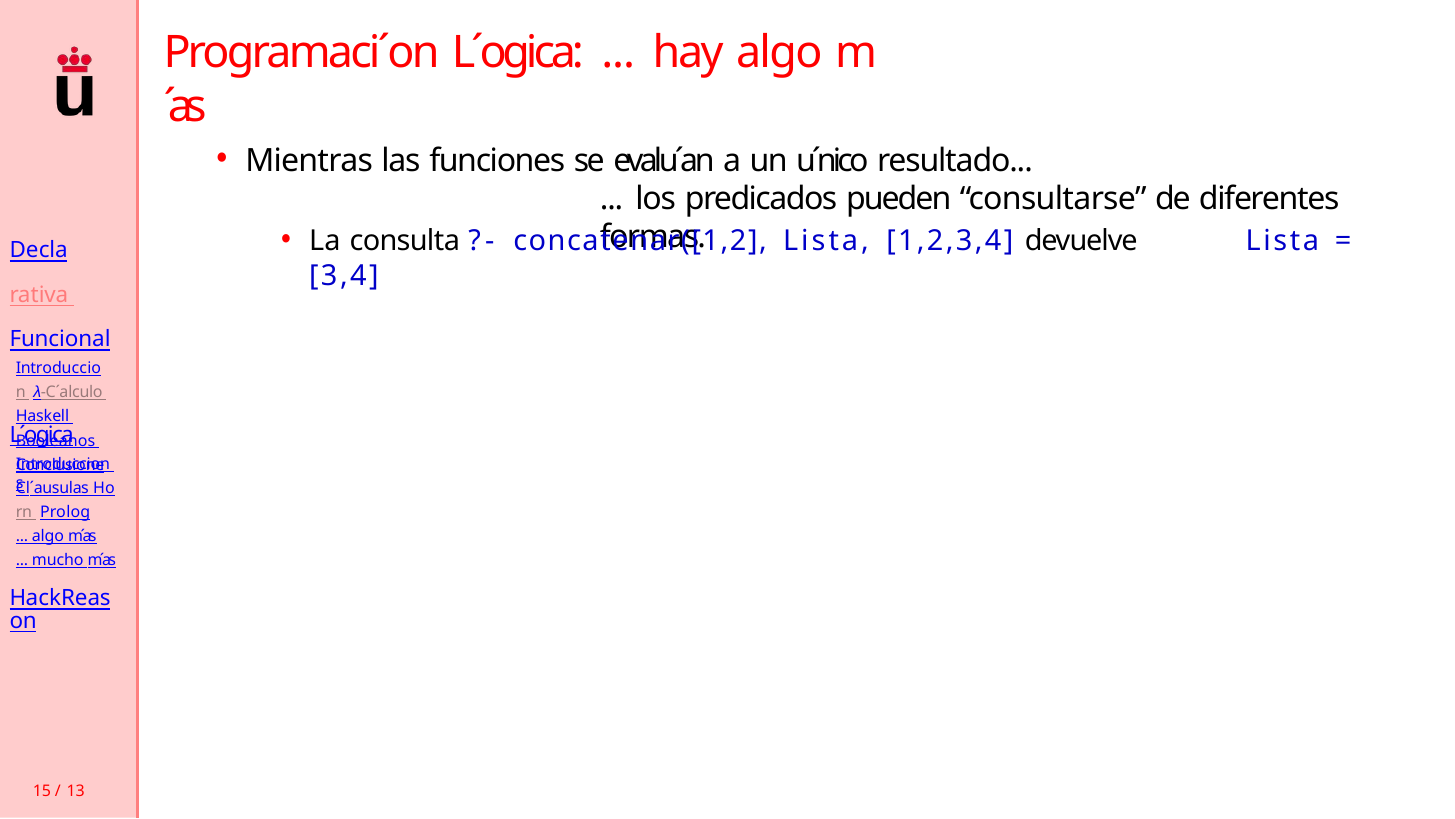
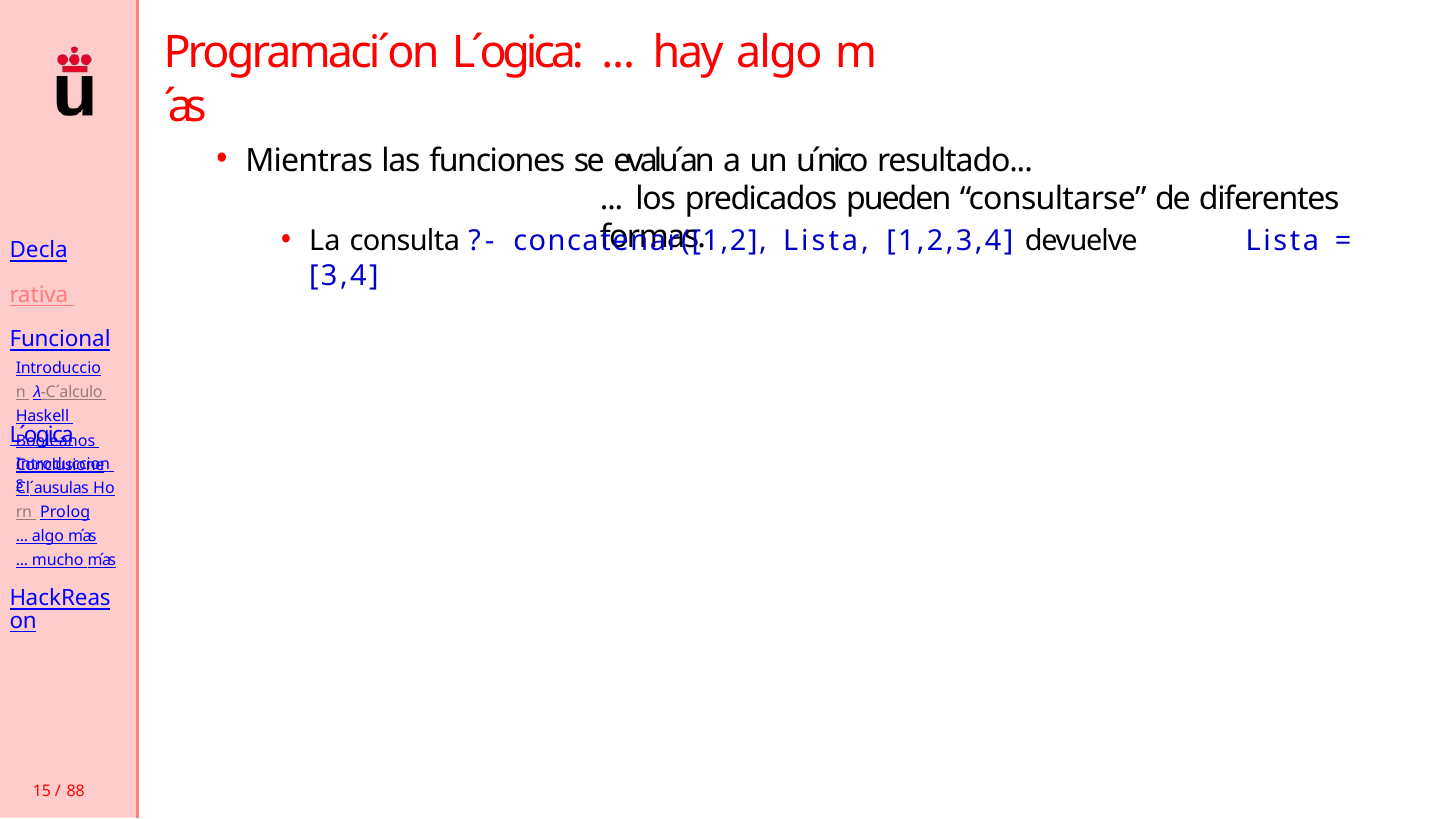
13: 13 -> 88 (76, 791)
